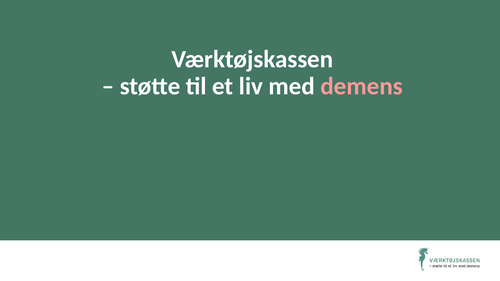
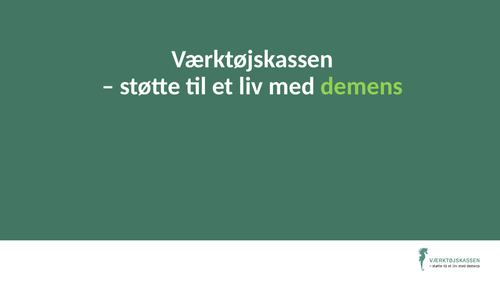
demens colour: pink -> light green (362, 86)
